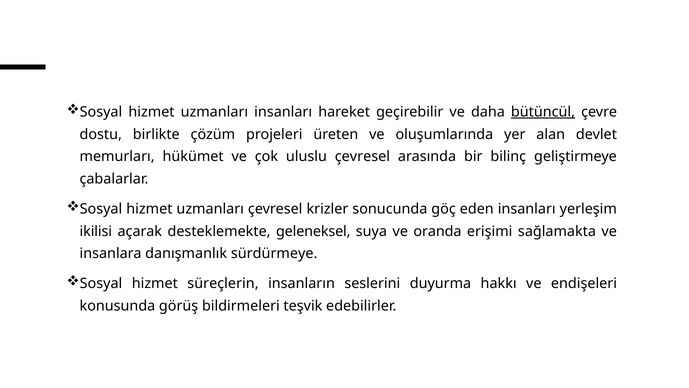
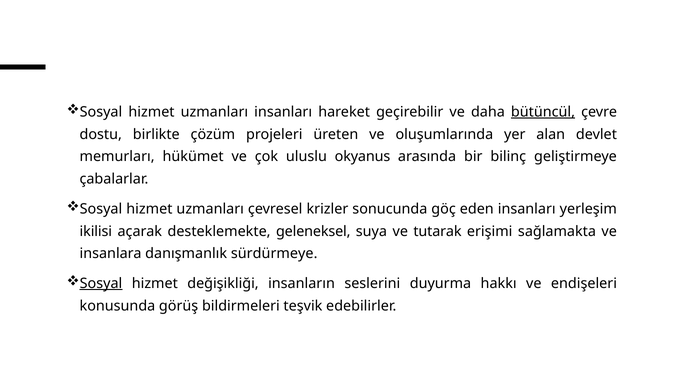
uluslu çevresel: çevresel -> okyanus (363, 157)
oranda: oranda -> tutarak (438, 231)
Sosyal underline: none -> present (101, 283)
süreçlerin: süreçlerin -> değişikliği (223, 283)
